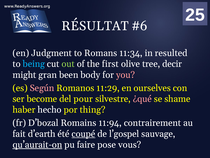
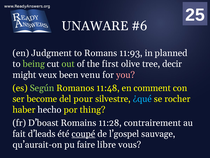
RÉSULTAT: RÉSULTAT -> UNAWARE (95, 26)
11:34: 11:34 -> 11:93 (131, 53)
resulted: resulted -> planned (171, 53)
being colour: light blue -> light green (34, 64)
gran: gran -> veux (48, 75)
body: body -> venu (90, 75)
Según colour: pink -> light green (42, 88)
11:29: 11:29 -> 11:48 (108, 88)
ourselves: ourselves -> comment (152, 88)
¿qué colour: pink -> light blue (142, 99)
shame: shame -> rocher (177, 99)
D’bozal: D’bozal -> D’boast (43, 123)
11:94: 11:94 -> 11:28 (110, 123)
d’earth: d’earth -> d’leads (42, 133)
qu’aurait-on underline: present -> none (37, 144)
pose: pose -> libre (107, 144)
